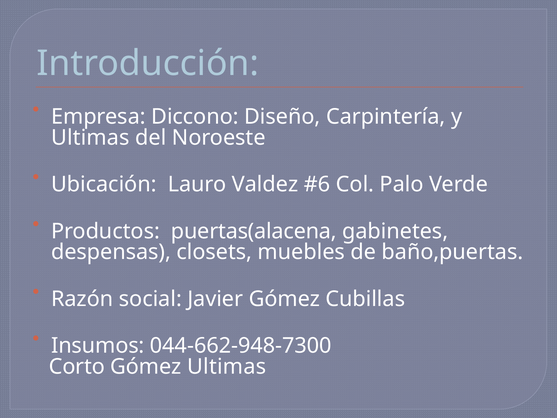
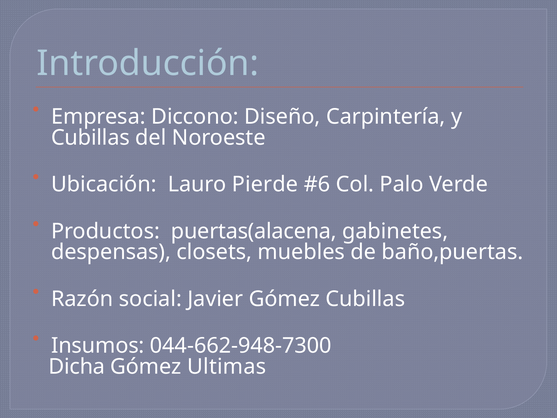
Ultimas: Ultimas -> Cubillas (90, 137)
Valdez: Valdez -> Pierde (265, 184)
Corto: Corto -> Dicha (77, 366)
